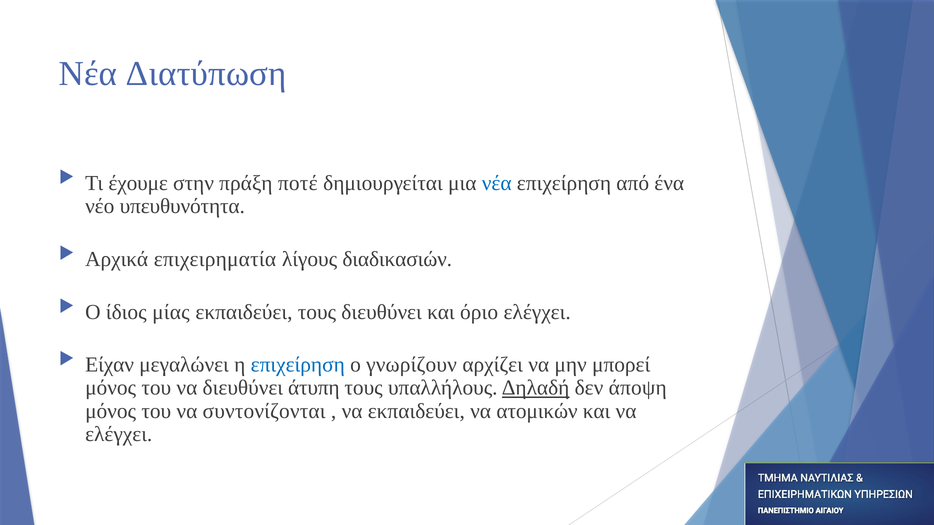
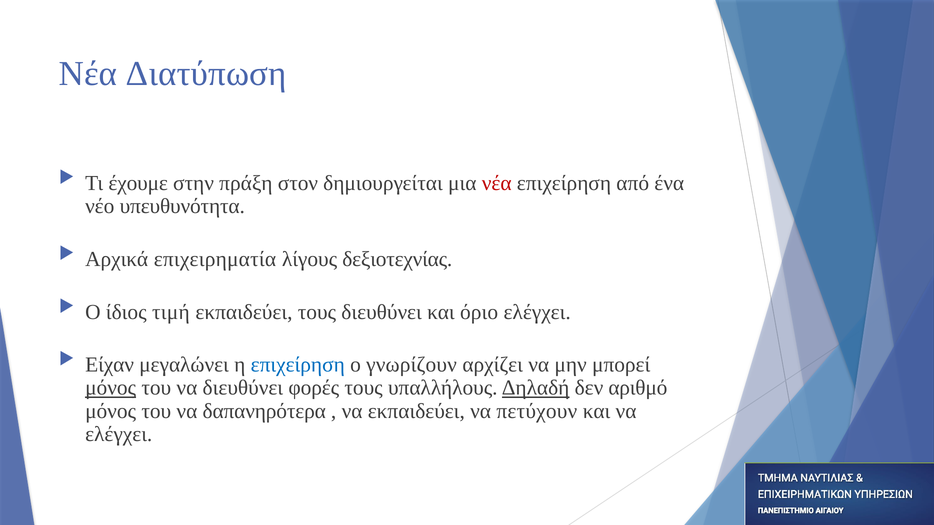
ποτέ: ποτέ -> στον (298, 183)
νέα colour: blue -> red (497, 183)
διαδικασιών: διαδικασιών -> δεξιοτεχνίας (397, 259)
μίας: μίας -> τιμή (171, 312)
μόνος underline: none -> present (111, 388)
άτυπη: άτυπη -> φορές (314, 388)
άποψη: άποψη -> αριθμό (638, 388)
συντονίζονται: συντονίζονται -> δαπανηρότερα (264, 411)
ατομικών: ατομικών -> πετύχουν (537, 411)
